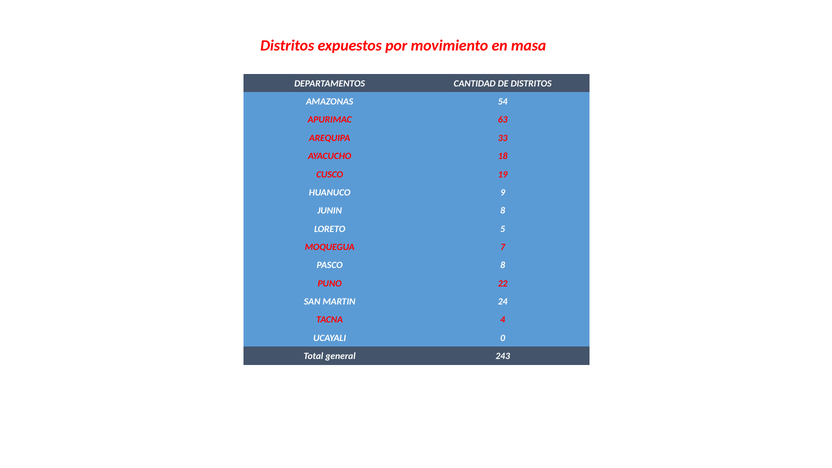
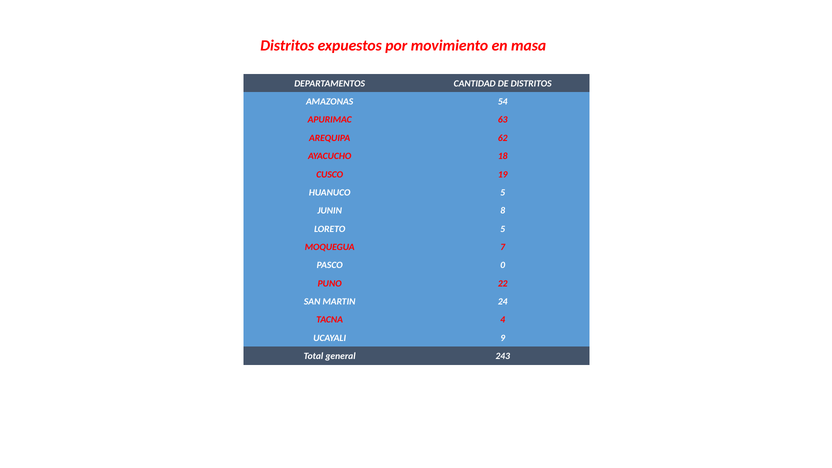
33: 33 -> 62 (503, 138)
HUANUCO 9: 9 -> 5 (503, 193)
PASCO 8: 8 -> 0 (503, 265)
0: 0 -> 9 (503, 338)
